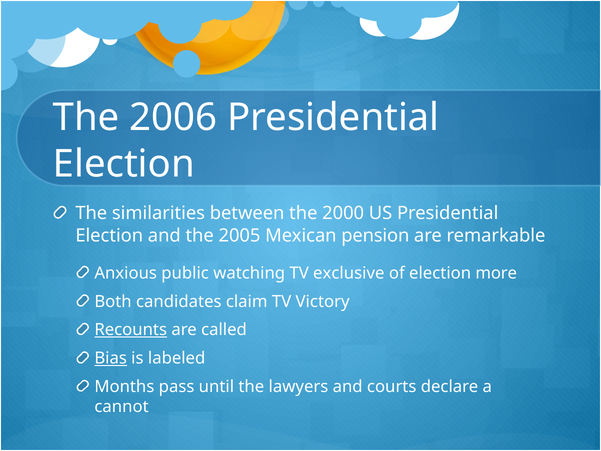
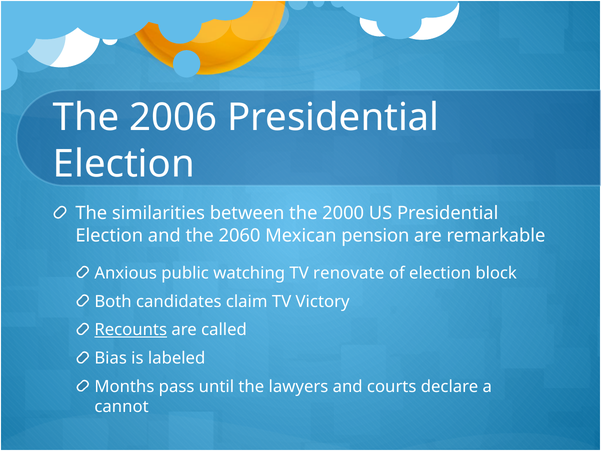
2005: 2005 -> 2060 (240, 235)
exclusive: exclusive -> renovate (349, 273)
more: more -> block (496, 273)
Bias underline: present -> none (111, 358)
